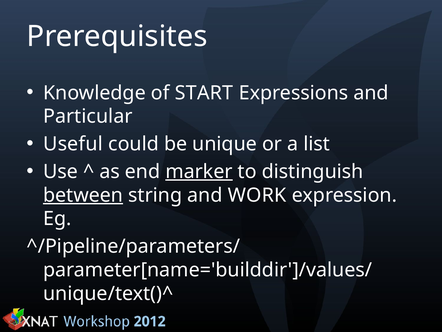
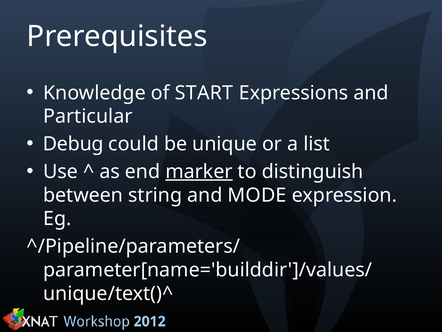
Useful: Useful -> Debug (73, 144)
between underline: present -> none (83, 195)
WORK: WORK -> MODE (257, 195)
